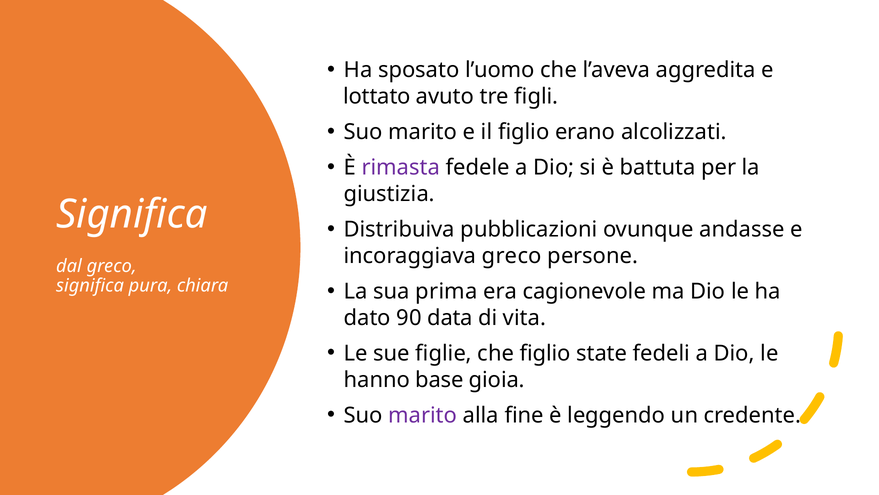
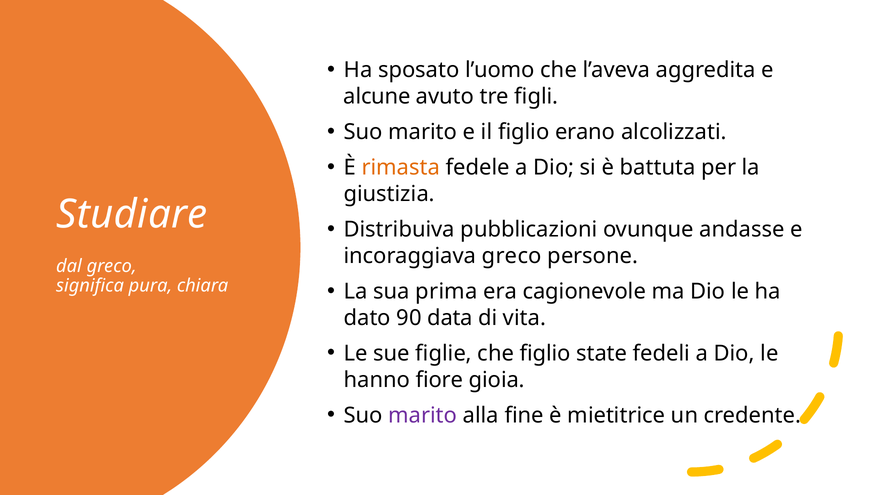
lottato: lottato -> alcune (377, 96)
rimasta colour: purple -> orange (401, 167)
Significa: Significa -> Studiare (132, 214)
base: base -> fiore (439, 379)
leggendo: leggendo -> mietitrice (616, 415)
